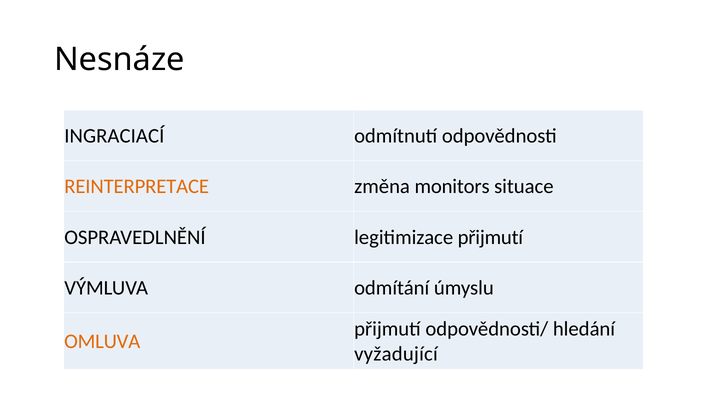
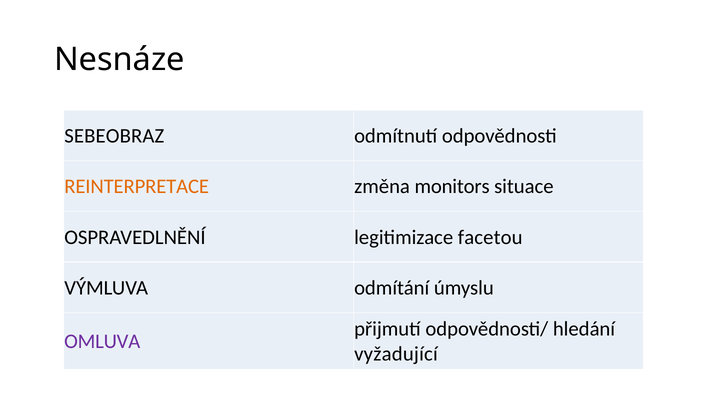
INGRACIACÍ: INGRACIACÍ -> SEBEOBRAZ (114, 136)
legitimizace přijmutí: přijmutí -> facetou (490, 237)
OMLUVA colour: orange -> purple (102, 342)
